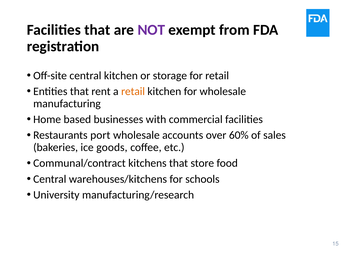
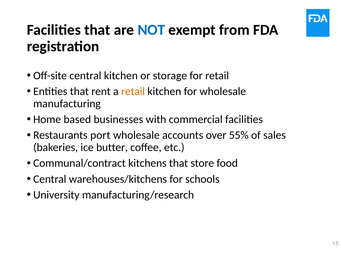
NOT colour: purple -> blue (151, 30)
60%: 60% -> 55% (239, 136)
goods: goods -> butter (112, 148)
